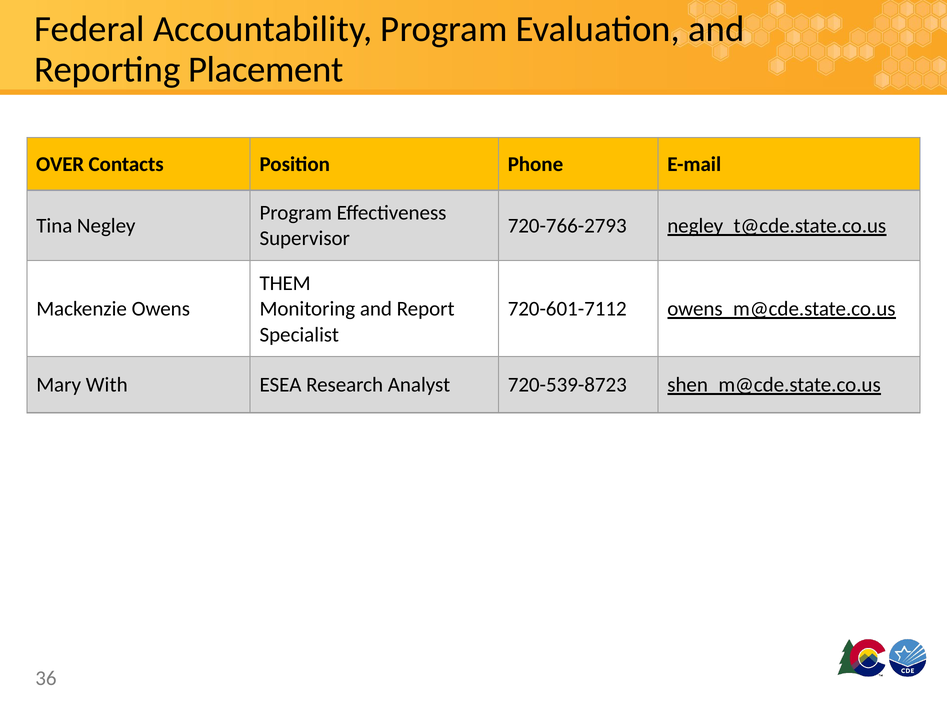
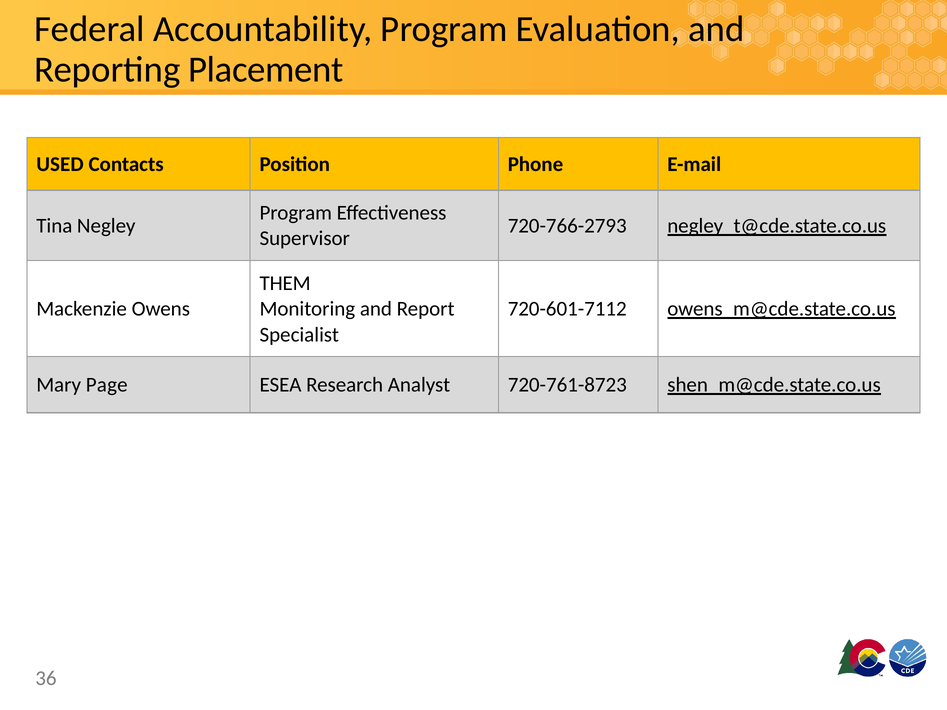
OVER: OVER -> USED (60, 164)
With: With -> Page (107, 385)
720-539-8723: 720-539-8723 -> 720-761-8723 (567, 385)
